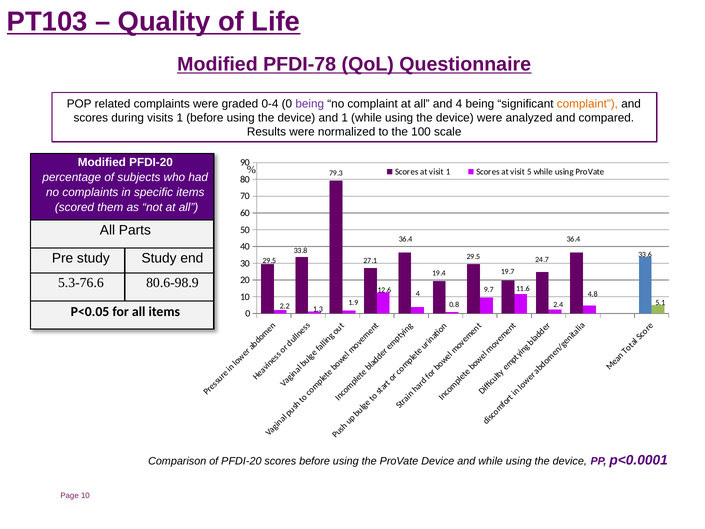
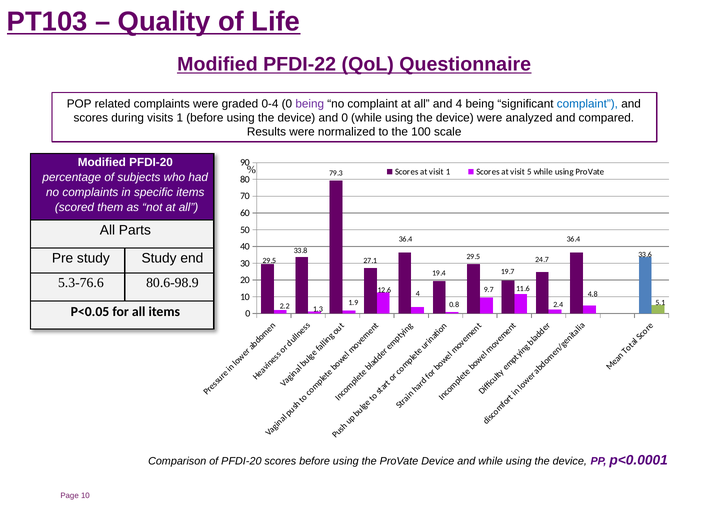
PFDI-78: PFDI-78 -> PFDI-22 (300, 64)
complaint colour: orange -> blue (587, 104)
and 1: 1 -> 0 (345, 118)
